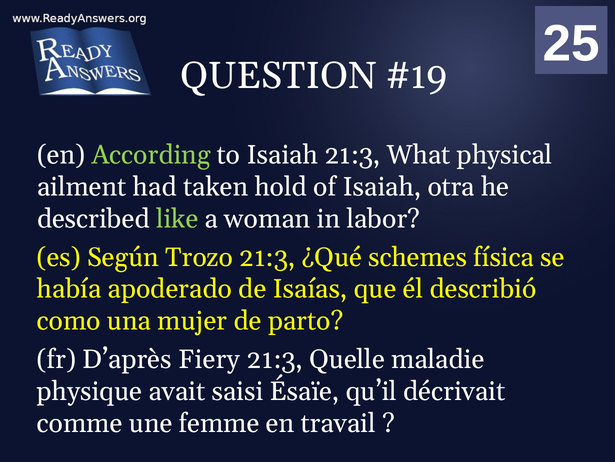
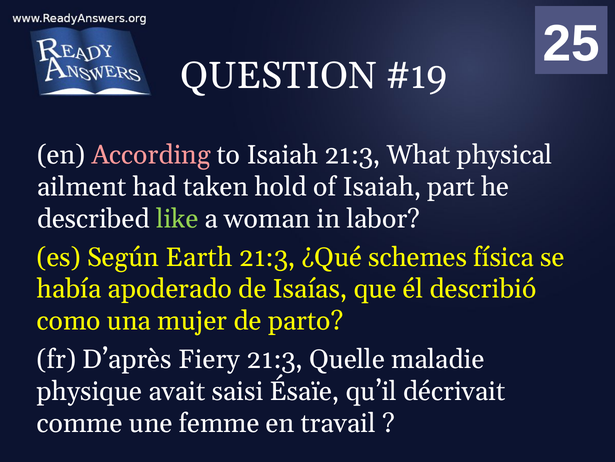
According colour: light green -> pink (151, 155)
otra: otra -> part (451, 187)
Trozo: Trozo -> Earth (199, 257)
